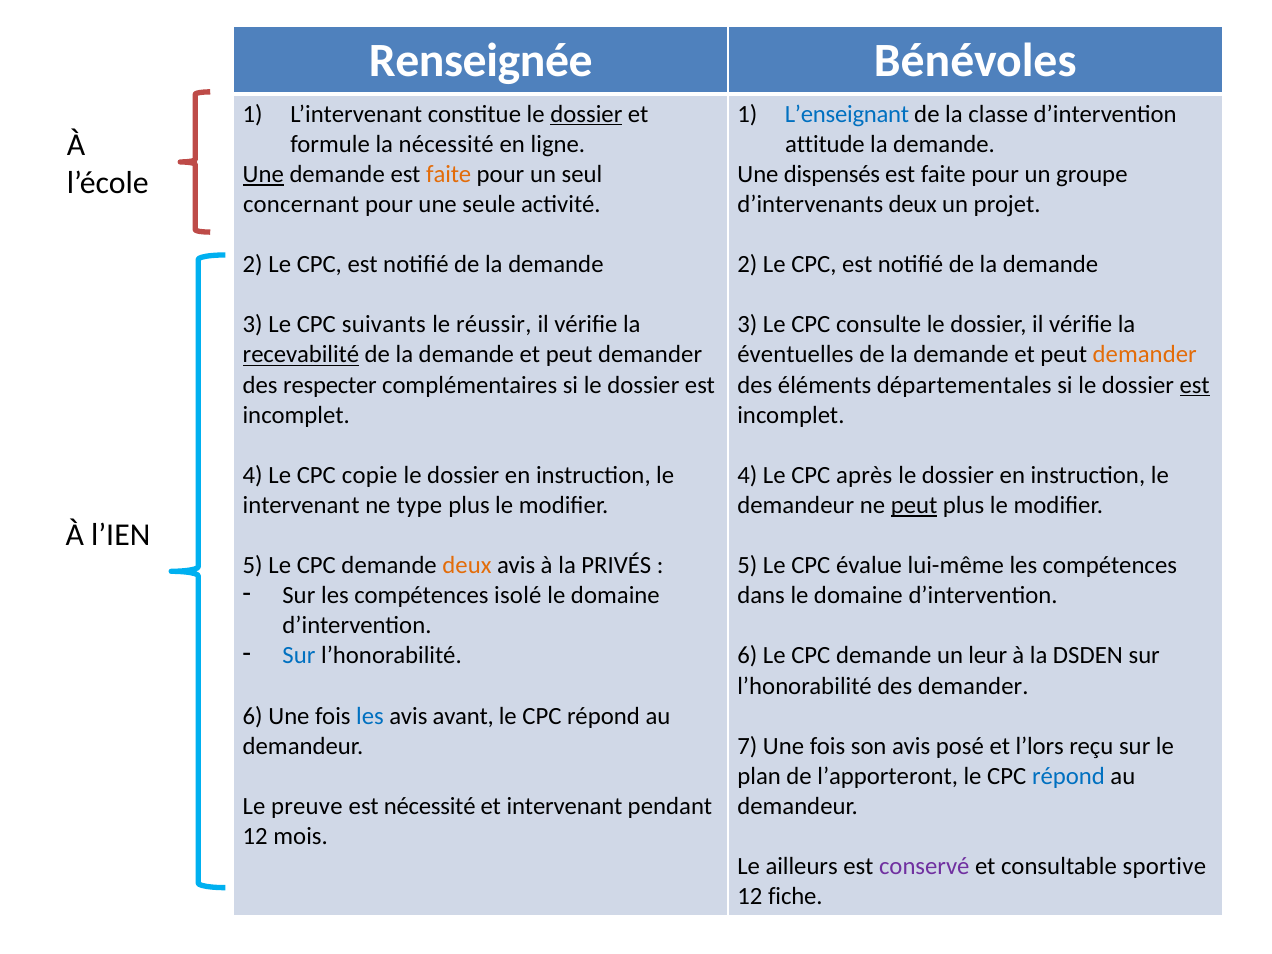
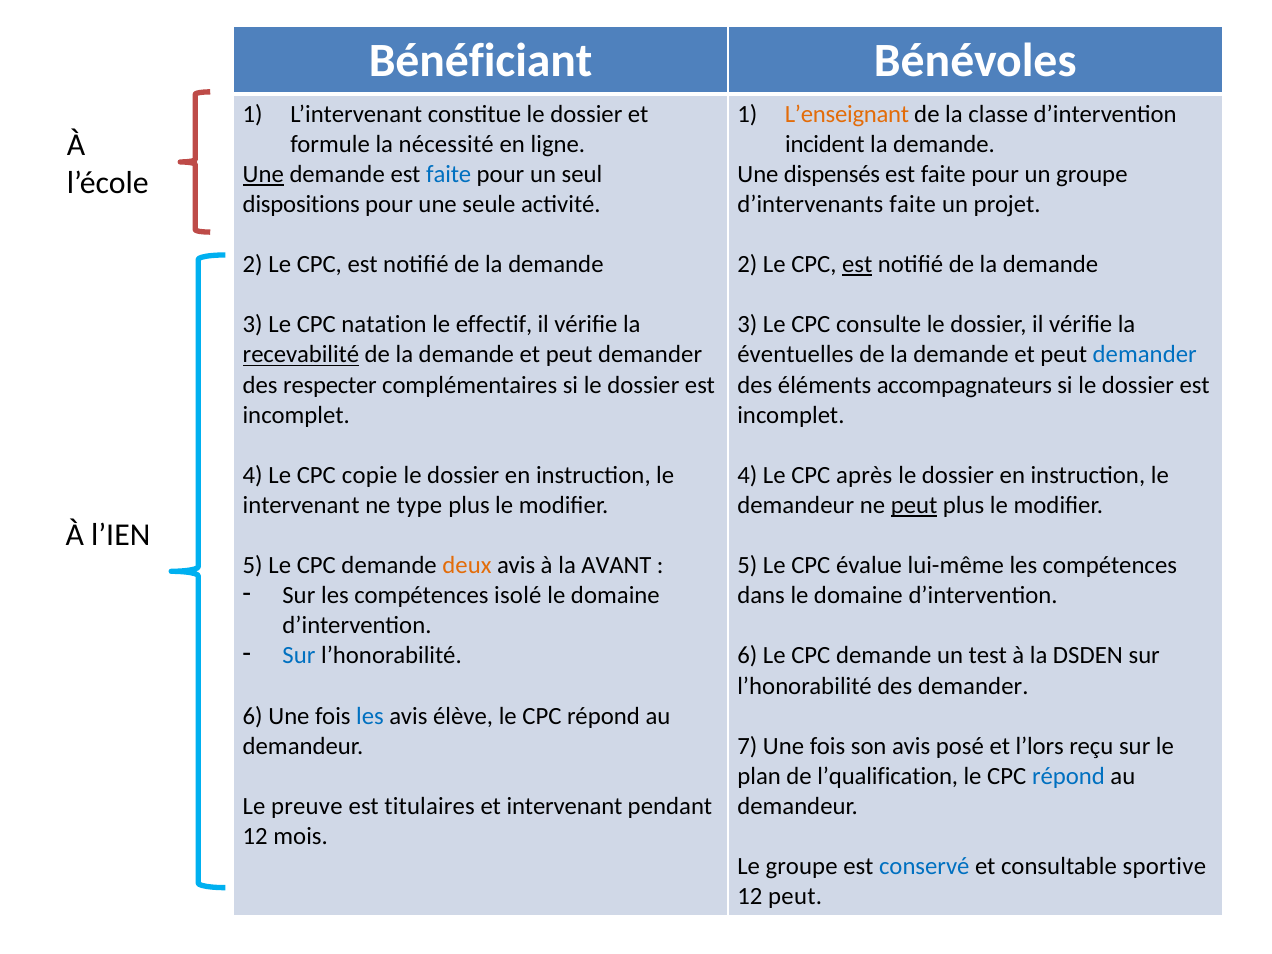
Renseignée: Renseignée -> Bénéficiant (481, 61)
dossier underline: present -> none (586, 114)
L’enseignant colour: blue -> orange (847, 114)
attitude: attitude -> incident (825, 144)
faite colour: orange -> blue (449, 174)
concernant: concernant -> dispositions (301, 204)
d’intervenants deux: deux -> faite (913, 204)
est underline: none -> present (857, 265)
suivants: suivants -> natation (384, 325)
réussir: réussir -> effectif (494, 325)
demander colour: orange -> blue (1145, 355)
départementales: départementales -> accompagnateurs (964, 385)
est underline: present -> none (1195, 385)
PRIVÉS: PRIVÉS -> AVANT (616, 565)
leur: leur -> test (988, 656)
avant: avant -> élève (463, 716)
l’apporteront: l’apporteront -> l’qualification (888, 776)
est nécessité: nécessité -> titulaires (430, 806)
Le ailleurs: ailleurs -> groupe (802, 866)
conservé colour: purple -> blue (924, 866)
12 fiche: fiche -> peut (795, 897)
